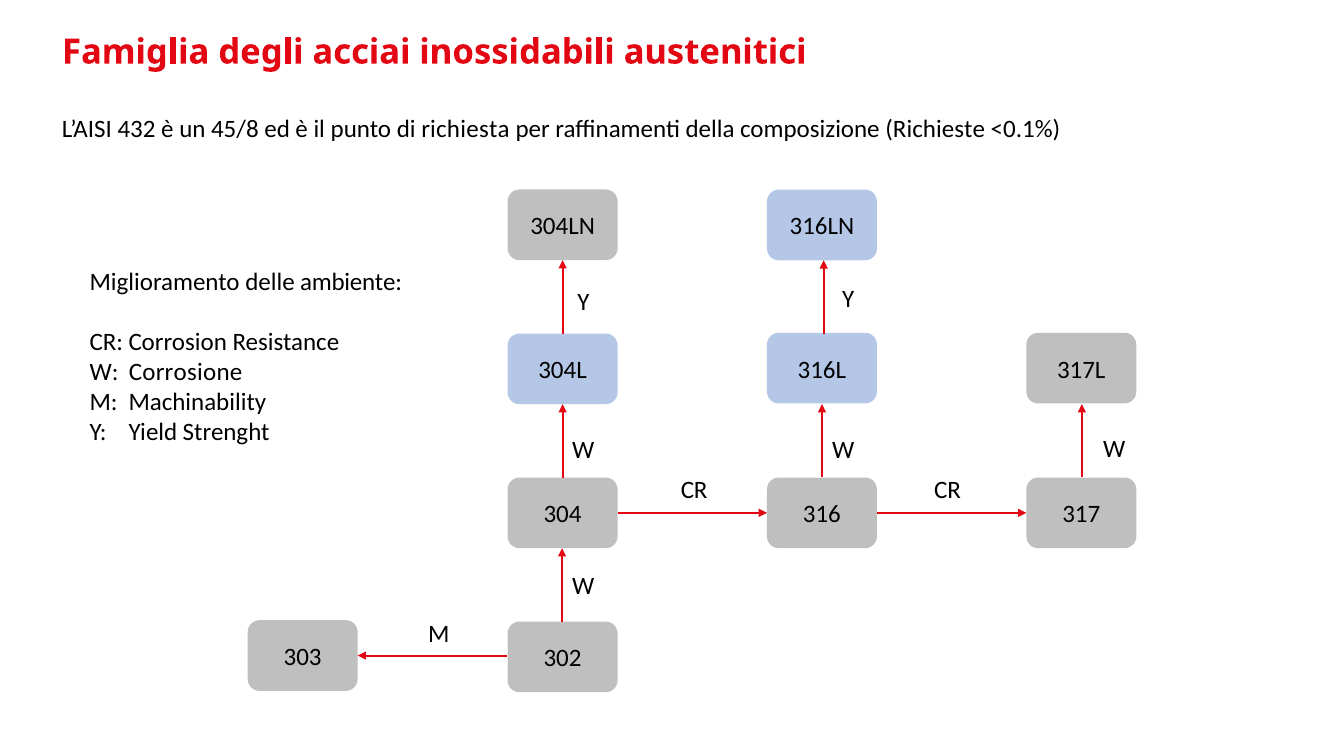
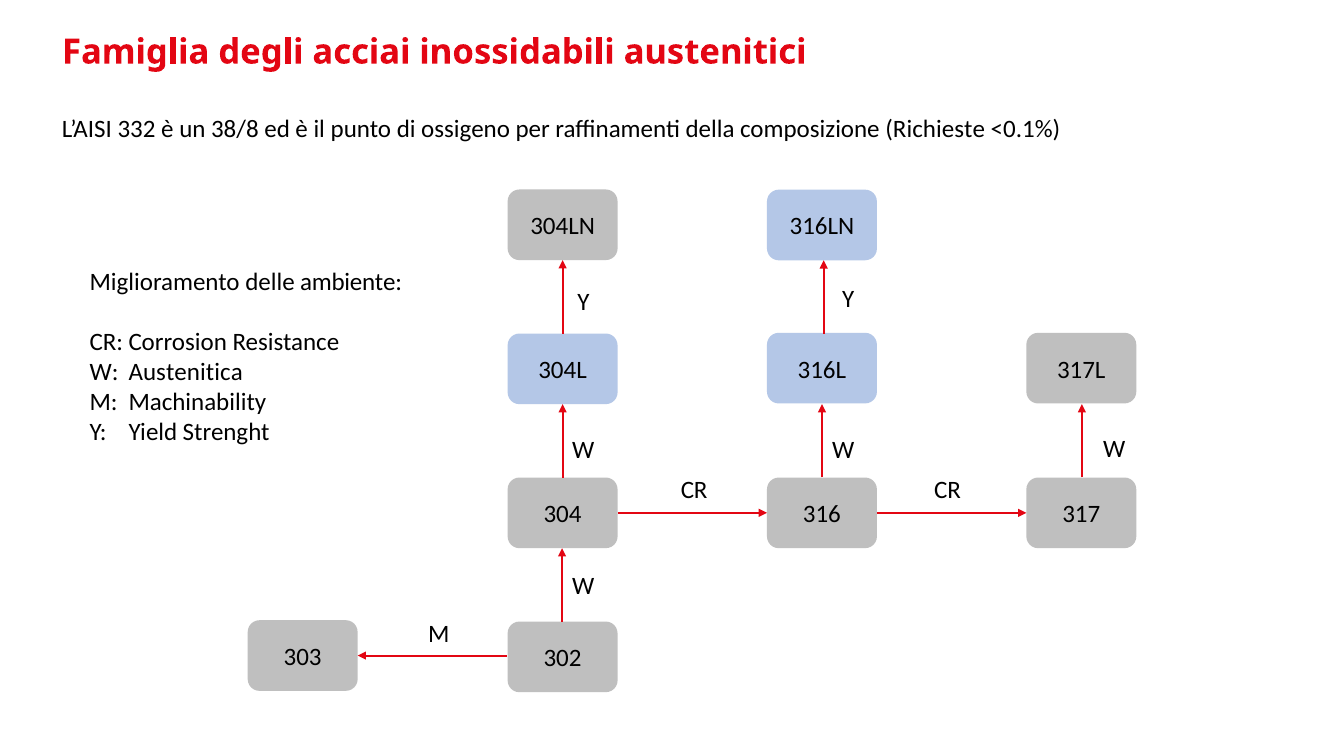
432: 432 -> 332 (137, 130)
45/8: 45/8 -> 38/8 (235, 130)
richiesta: richiesta -> ossigeno (466, 130)
Corrosione: Corrosione -> Austenitica (186, 372)
